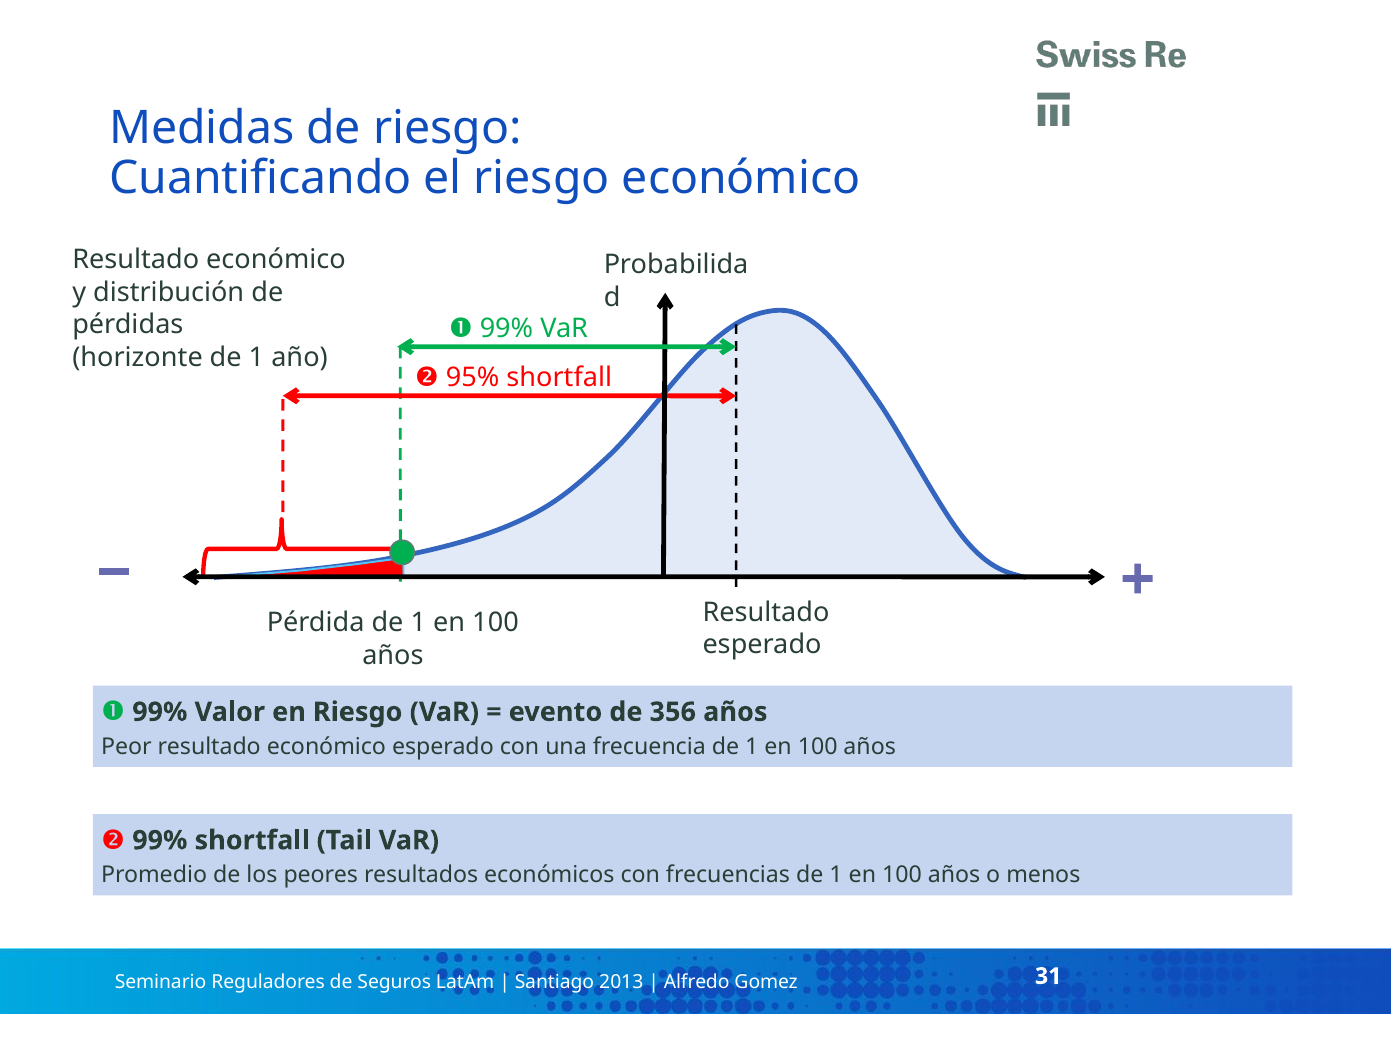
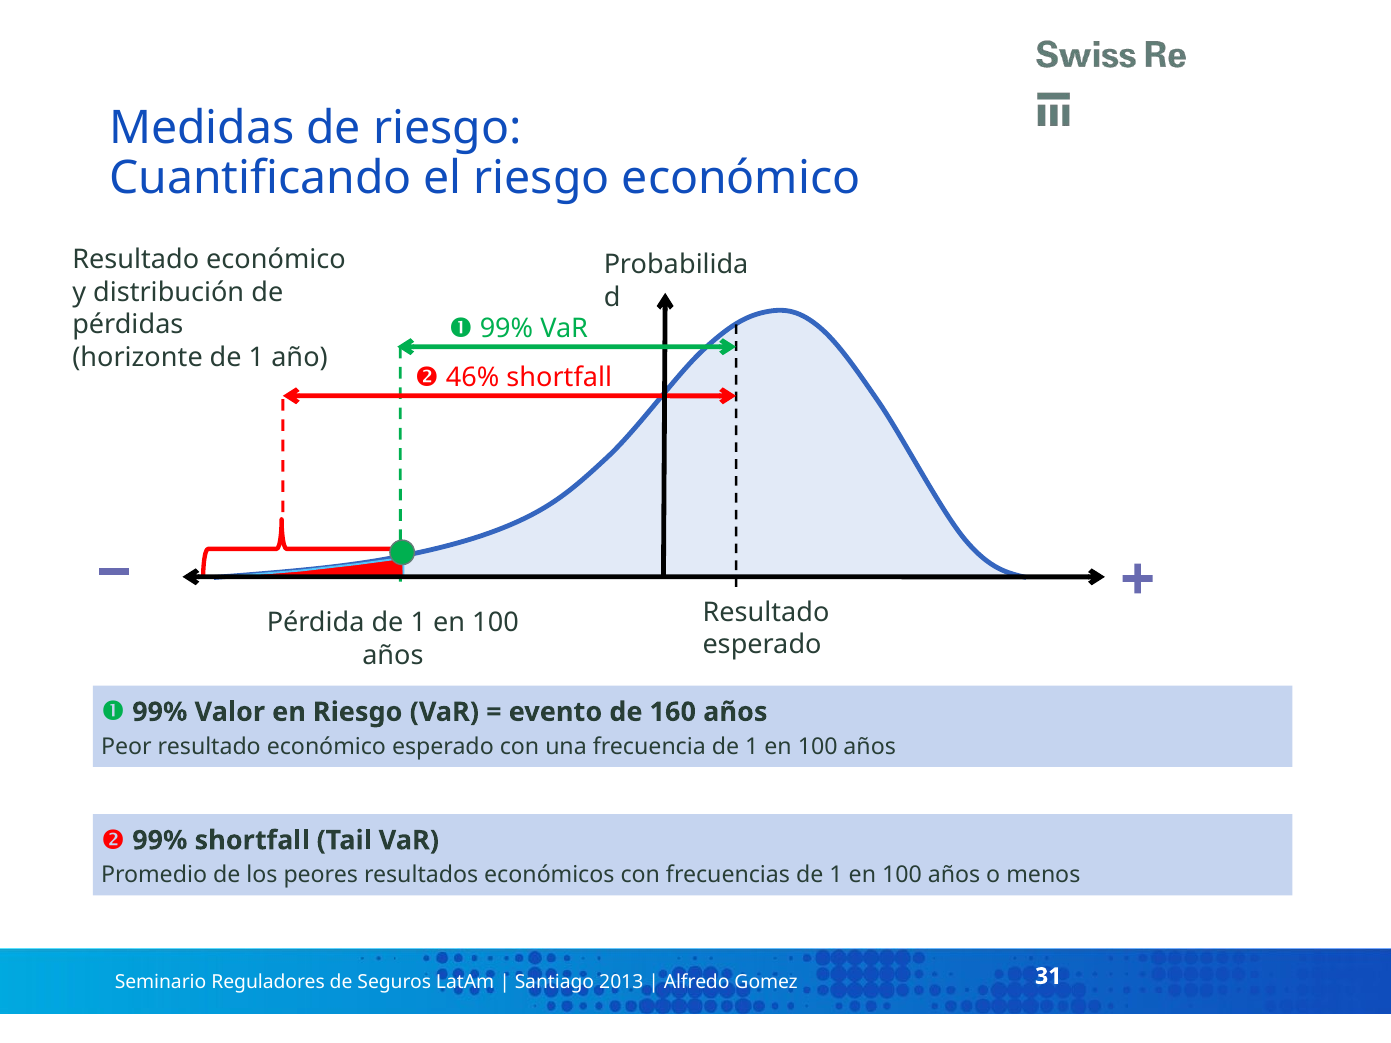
95%: 95% -> 46% (473, 378)
356: 356 -> 160 (673, 712)
